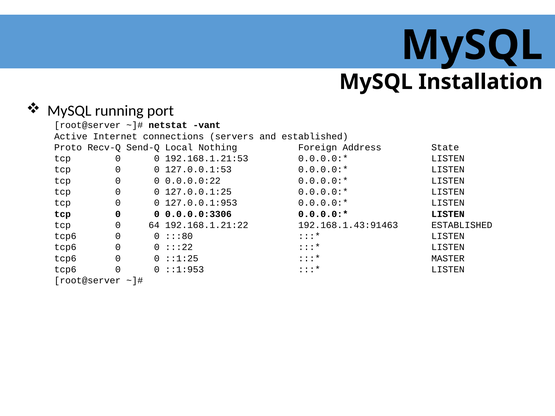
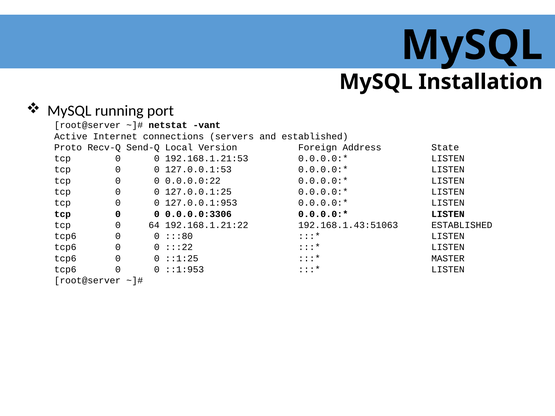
Nothing: Nothing -> Version (218, 147)
192.168.1.43:91463: 192.168.1.43:91463 -> 192.168.1.43:51063 (348, 225)
